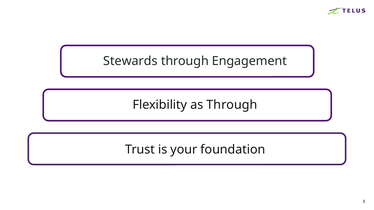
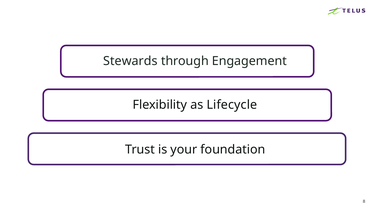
as Through: Through -> Lifecycle (232, 105)
